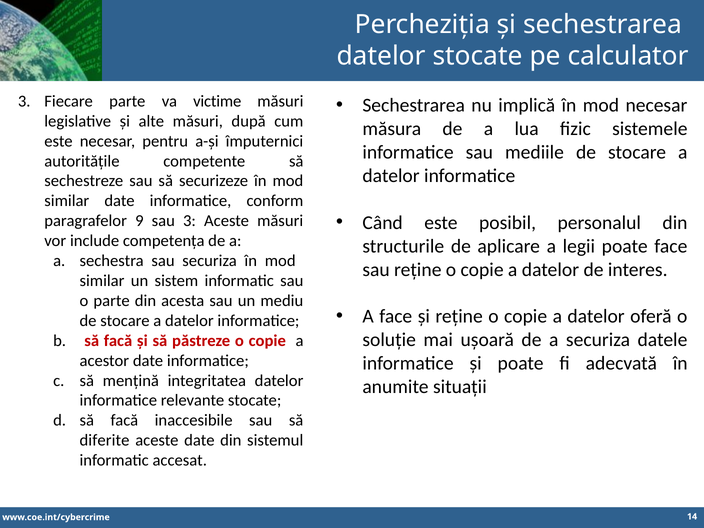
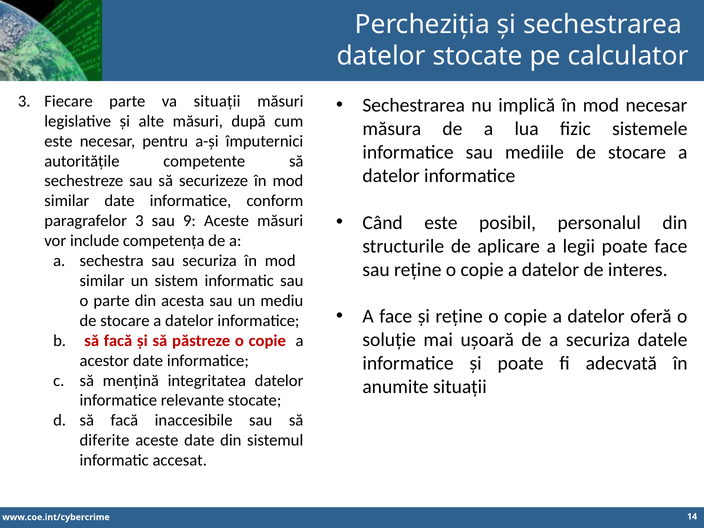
va victime: victime -> situații (217, 101)
paragrafelor 9: 9 -> 3 (139, 221)
sau 3: 3 -> 9 (189, 221)
